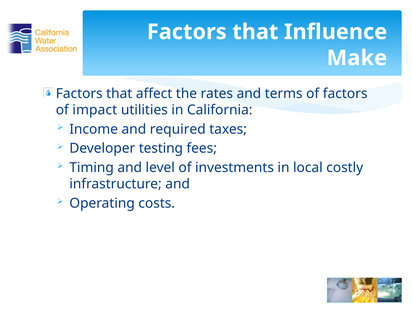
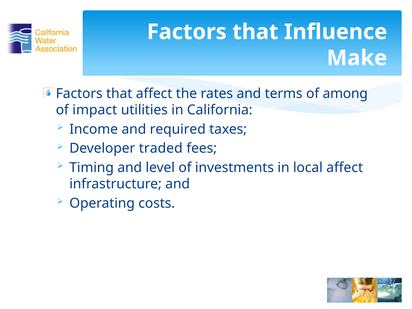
of factors: factors -> among (345, 93)
testing: testing -> traded (161, 148)
local costly: costly -> affect (345, 168)
